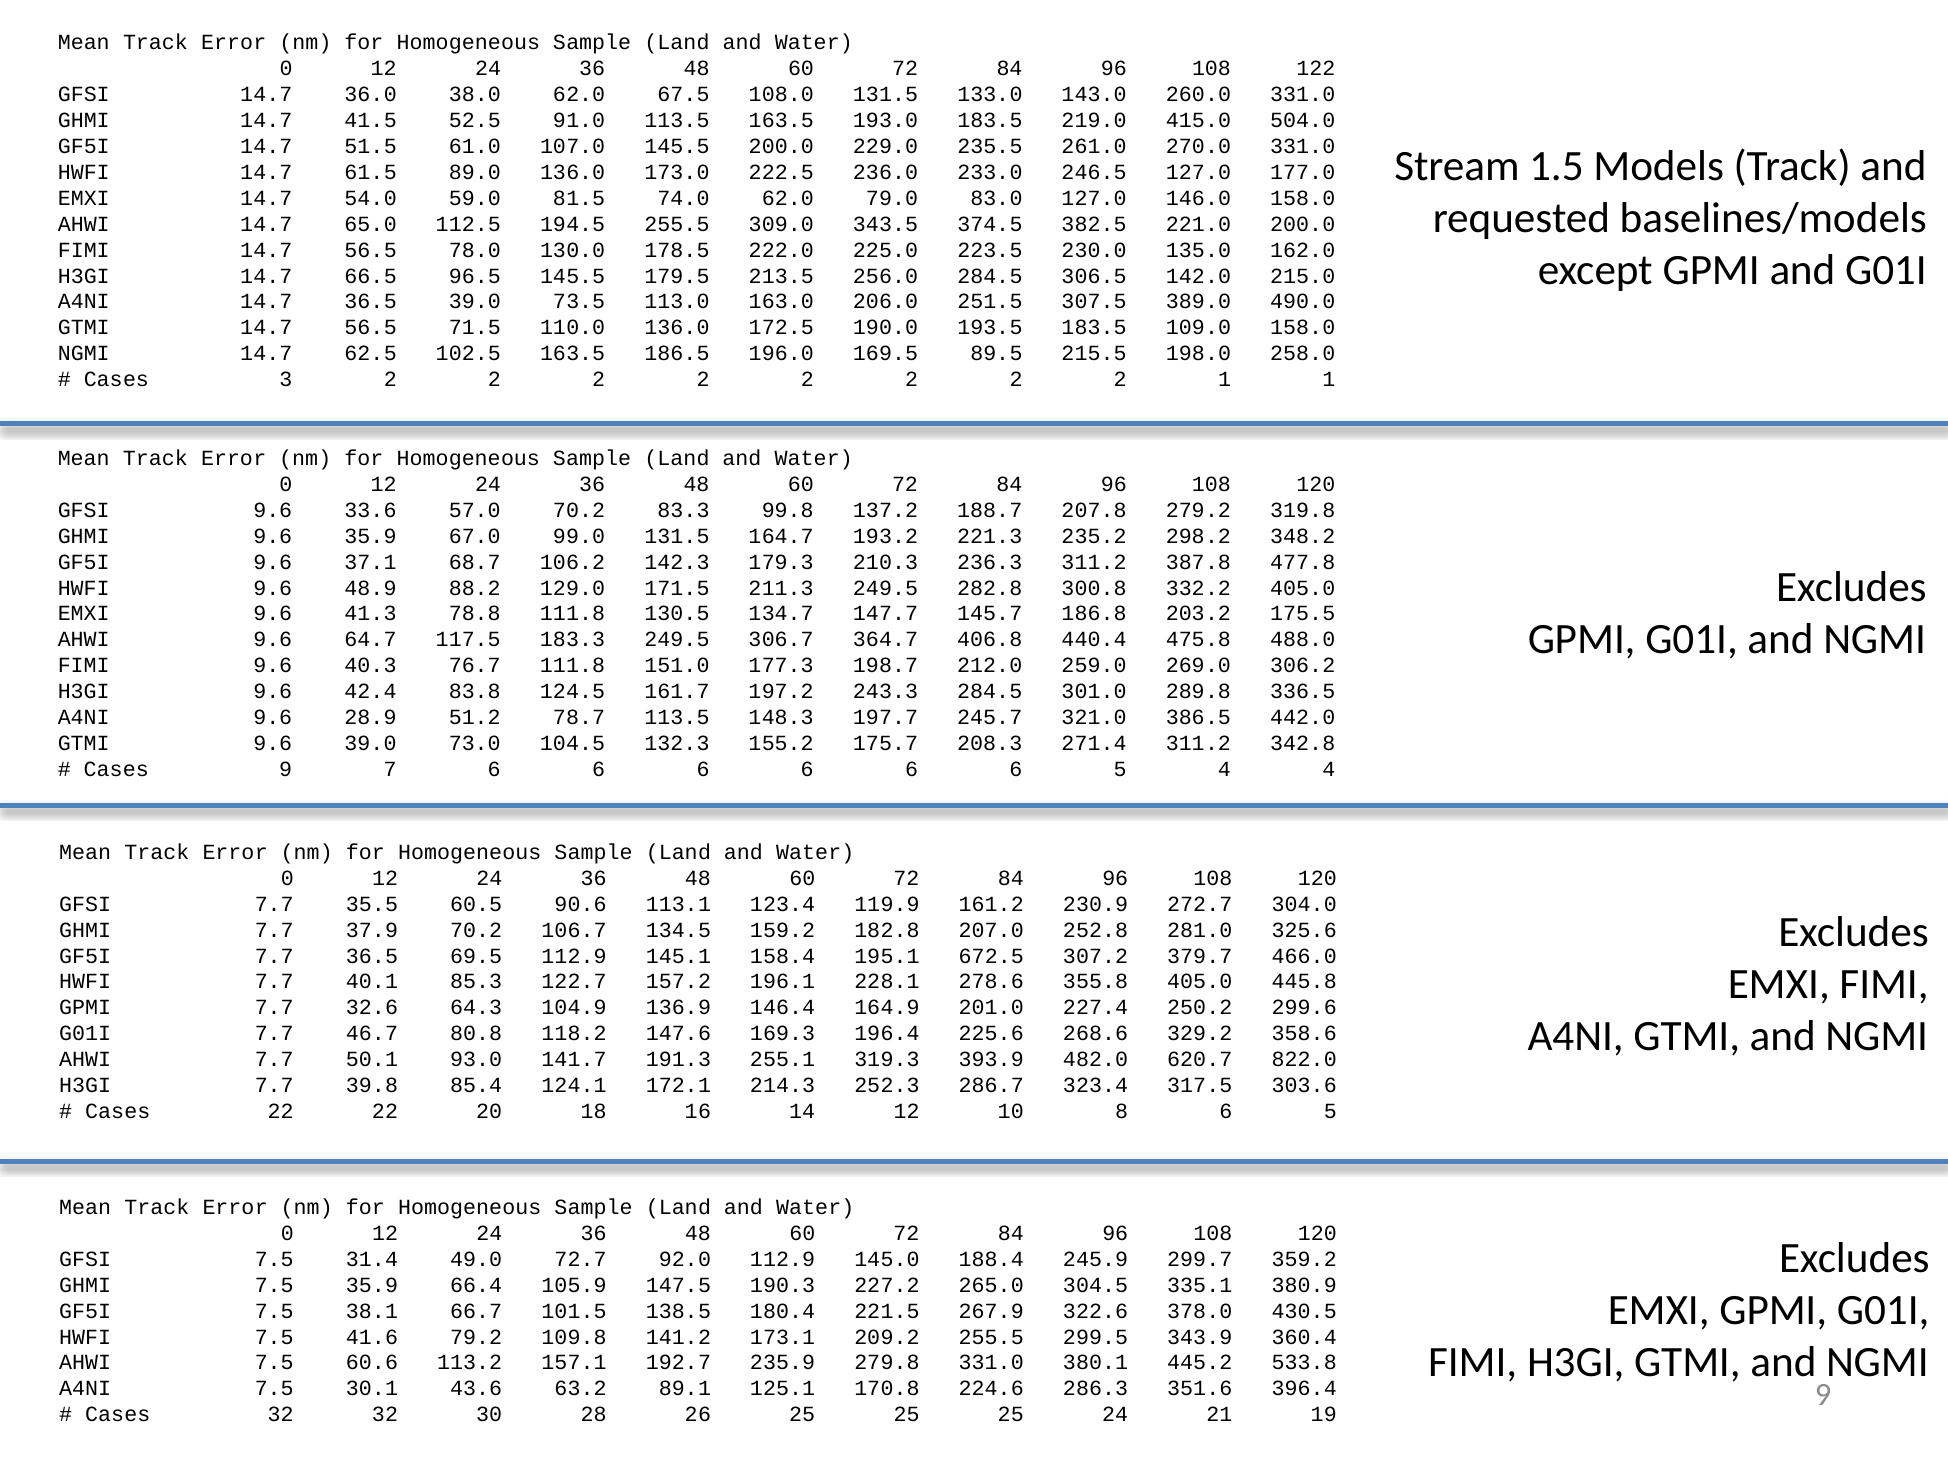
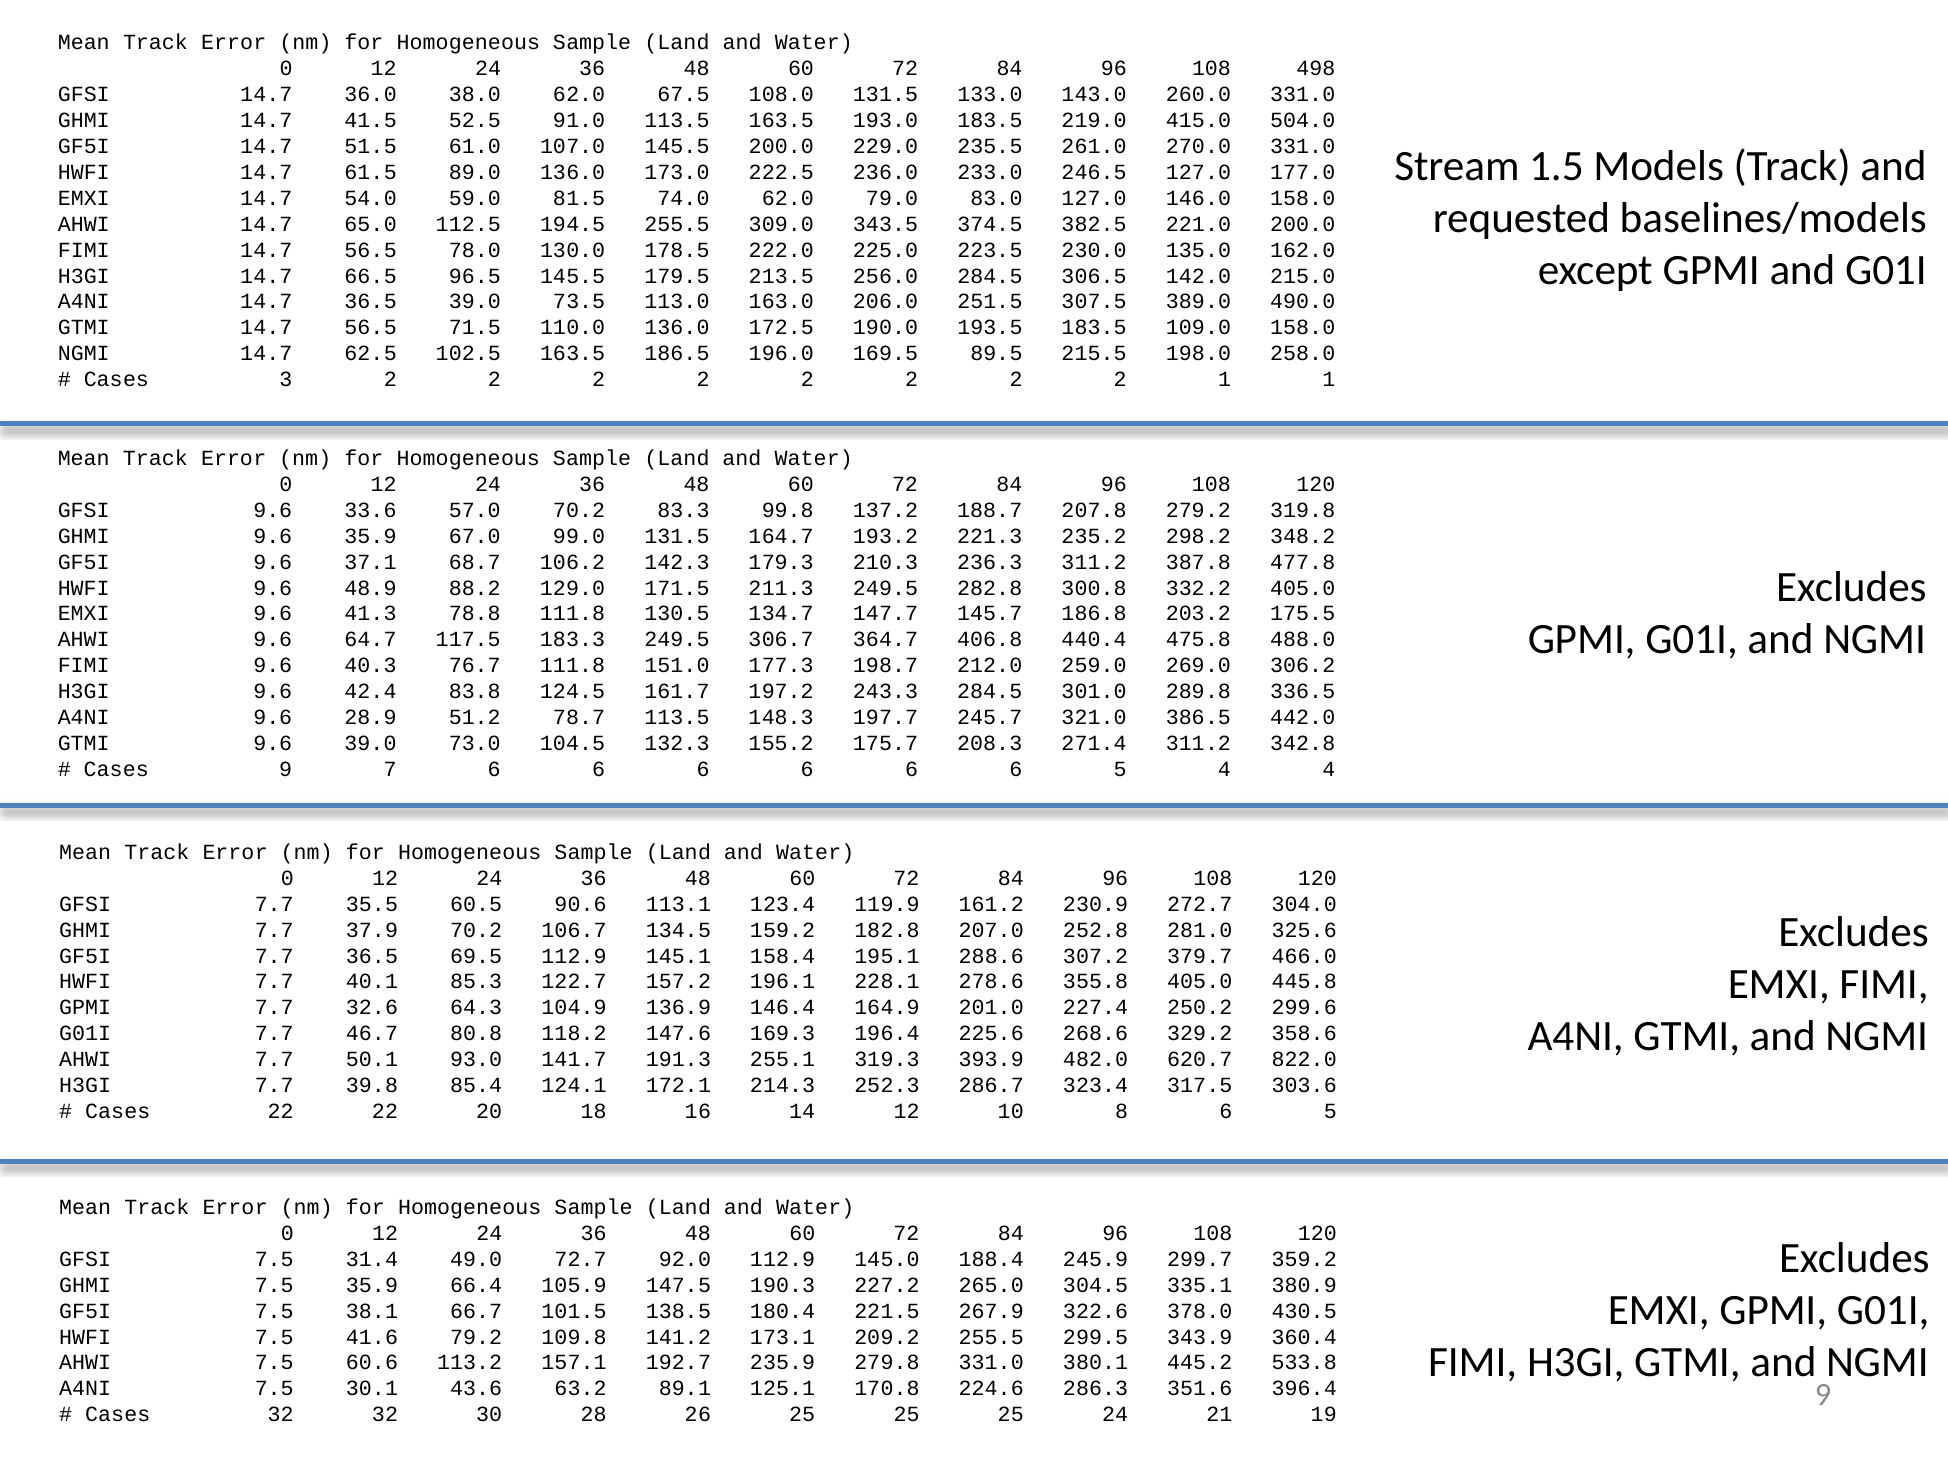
122: 122 -> 498 (1316, 69)
672.5: 672.5 -> 288.6 (991, 956)
